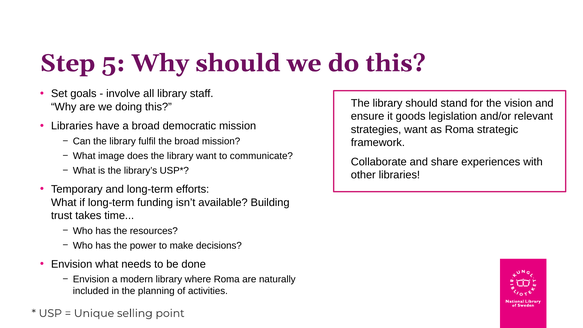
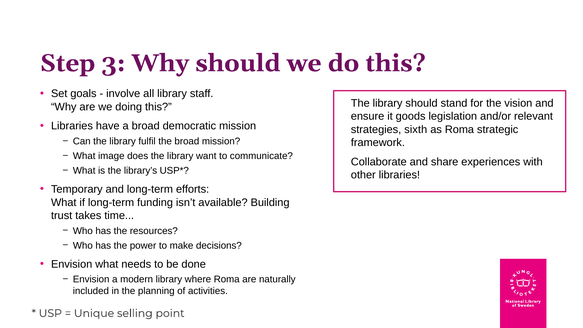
5: 5 -> 3 (114, 63)
strategies want: want -> sixth (416, 129)
